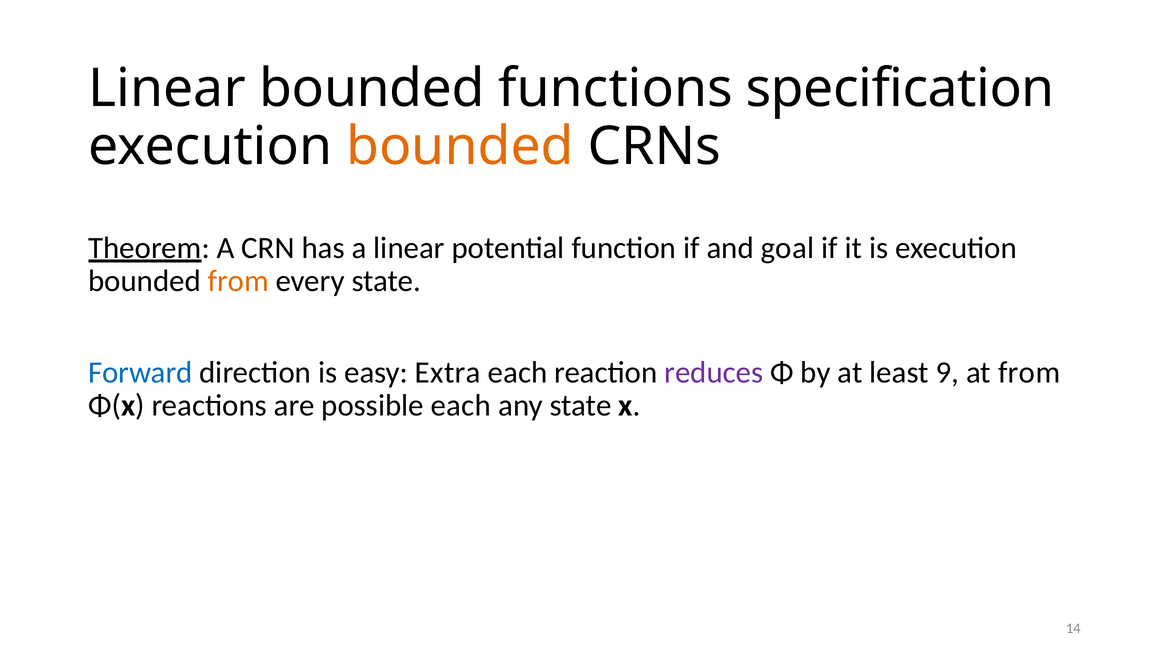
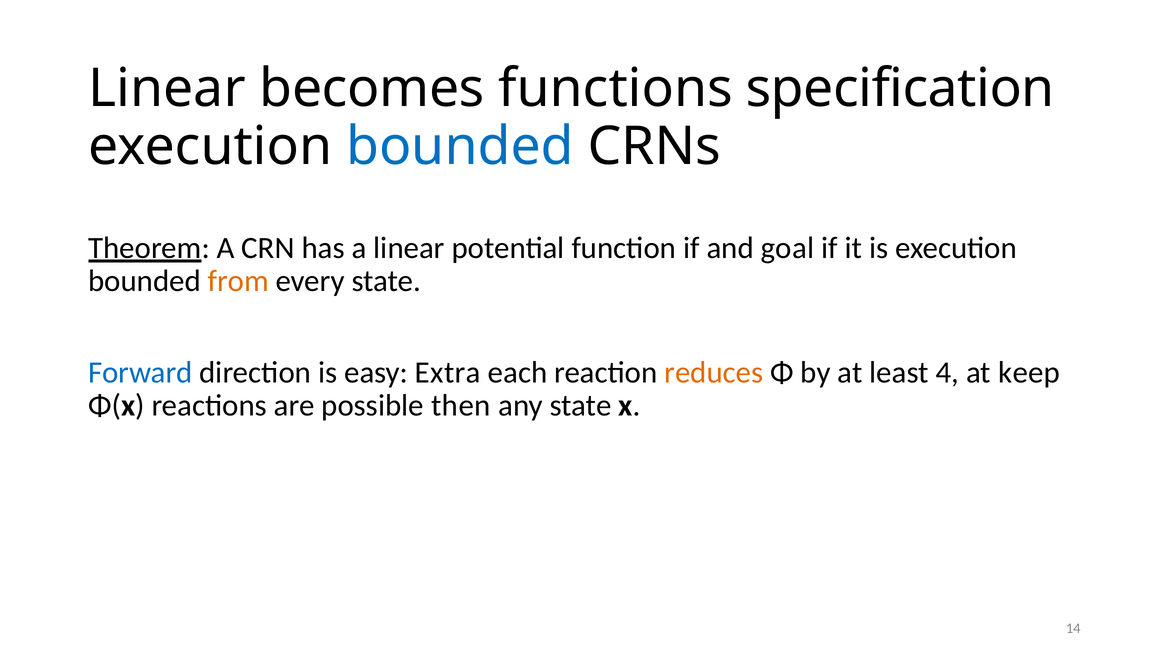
Linear bounded: bounded -> becomes (372, 89)
bounded colour: orange -> blue (460, 147)
reduces colour: purple -> orange (714, 372)
9: 9 -> 4 (947, 372)
at from: from -> keep (1029, 372)
possible each: each -> then (461, 405)
